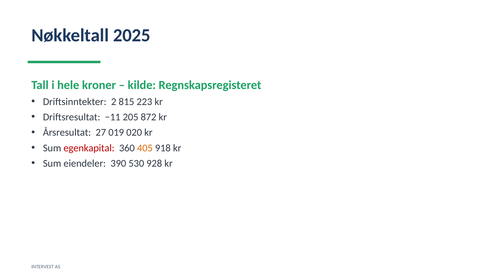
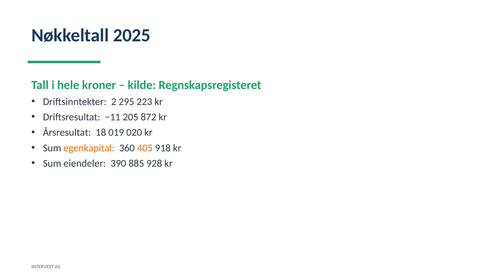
815: 815 -> 295 (126, 101)
27: 27 -> 18 (101, 132)
egenkapital colour: red -> orange (89, 148)
530: 530 -> 885 (136, 163)
